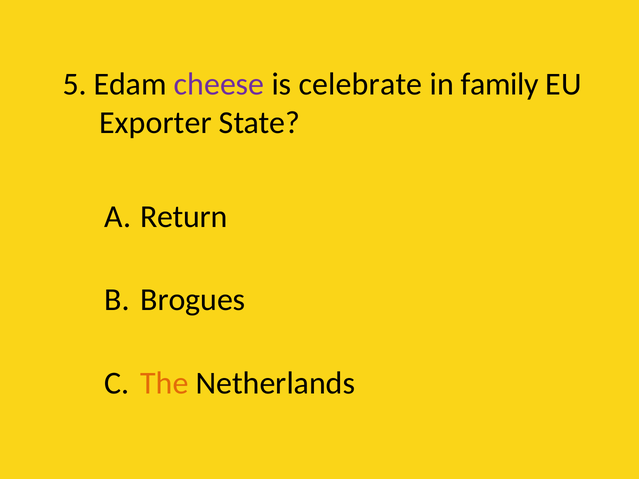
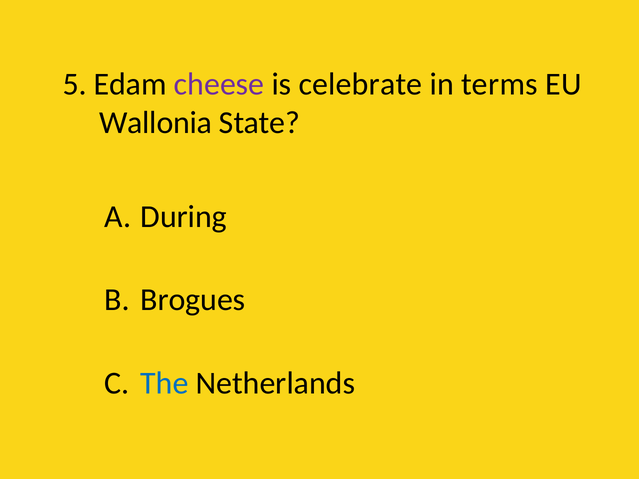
family: family -> terms (499, 84)
Exporter: Exporter -> Wallonia (156, 123)
Return: Return -> During (184, 217)
The colour: orange -> blue (164, 383)
